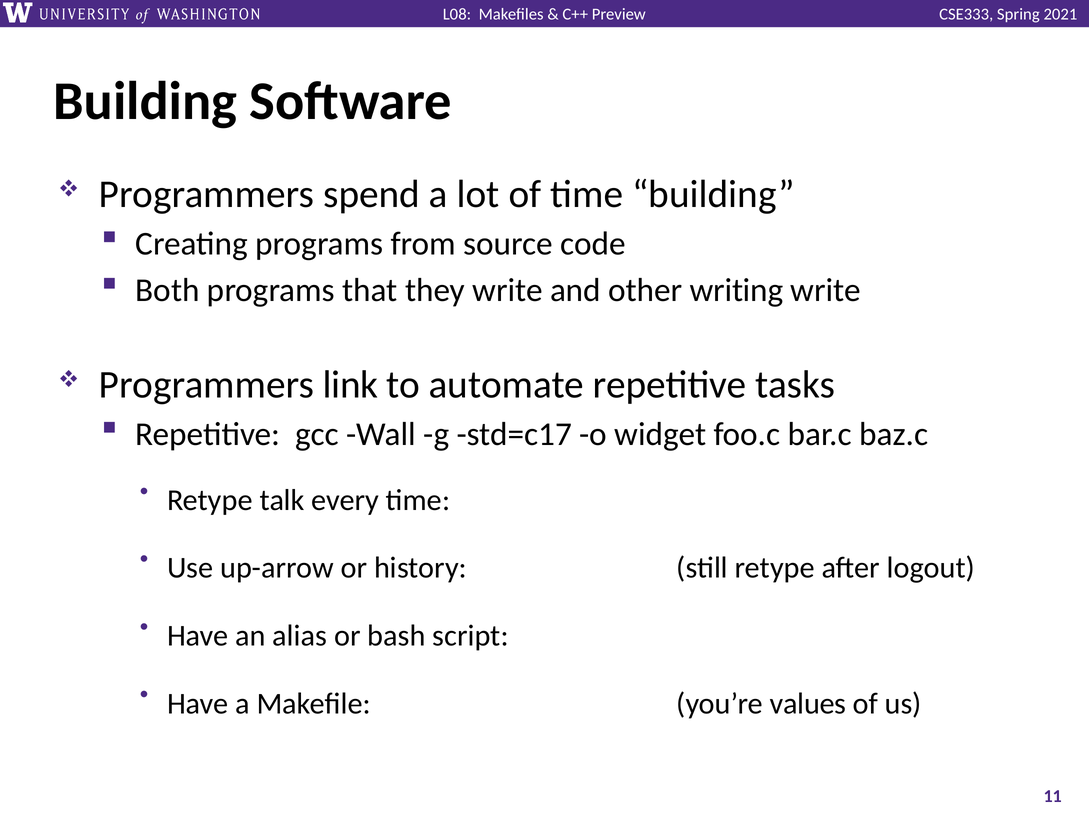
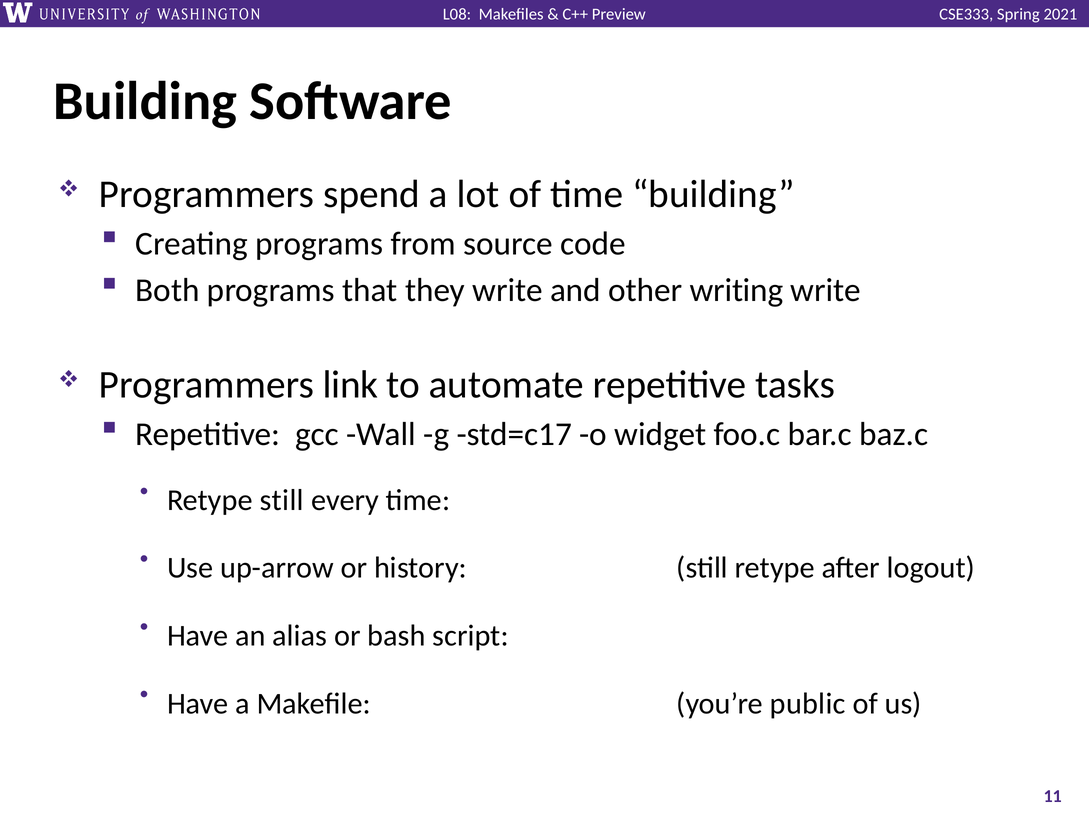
Retype talk: talk -> still (282, 500)
values: values -> public (808, 703)
